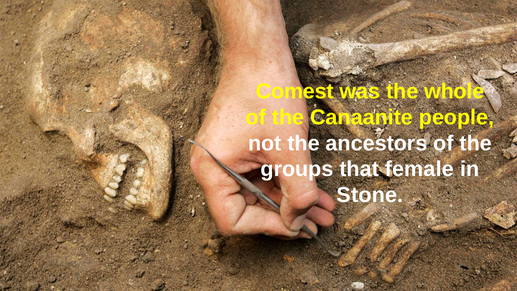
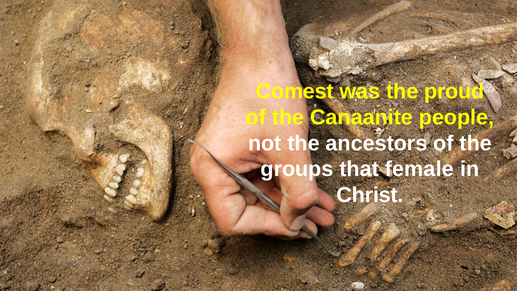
whole: whole -> proud (454, 91)
Stone: Stone -> Christ (370, 195)
